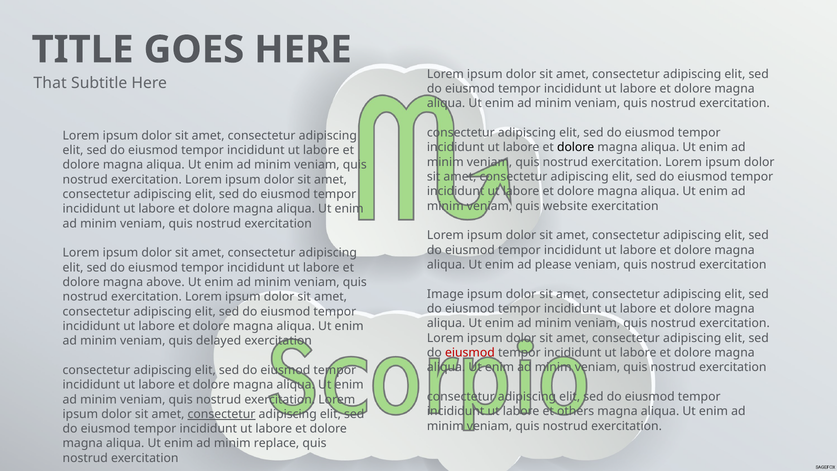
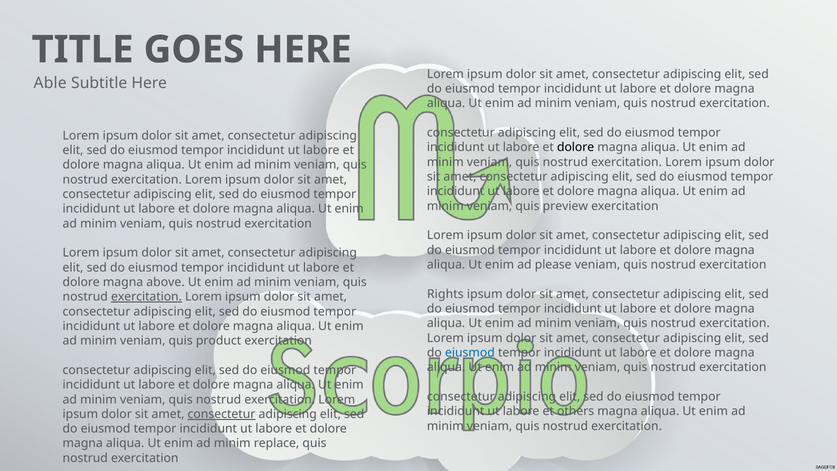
That: That -> Able (50, 83)
website: website -> preview (565, 206)
Image: Image -> Rights (445, 294)
exercitation underline: none -> present (146, 297)
delayed: delayed -> product (219, 341)
eiusmod colour: red -> blue (470, 353)
